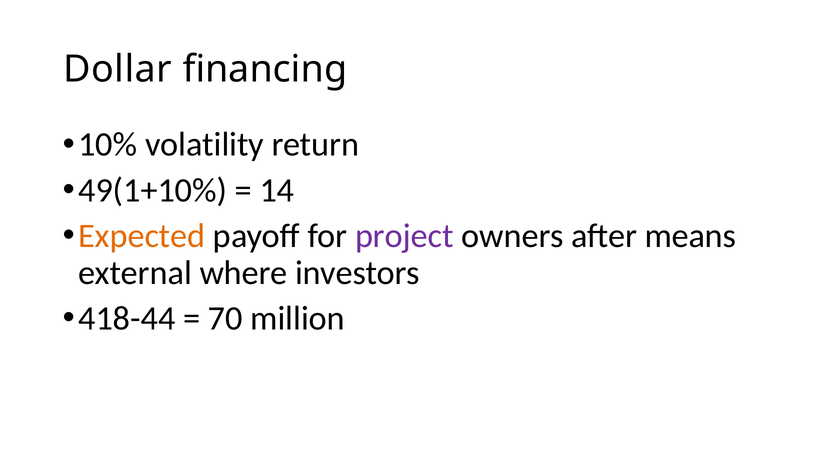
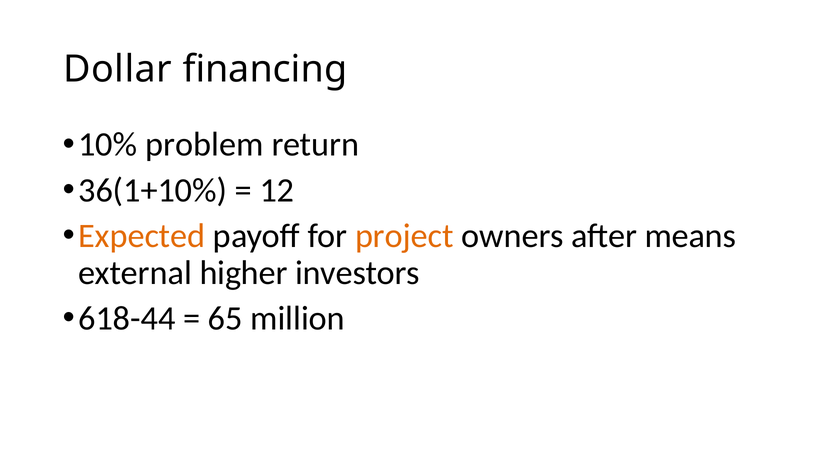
volatility: volatility -> problem (204, 145)
49(1+10%: 49(1+10% -> 36(1+10% (153, 190)
14: 14 -> 12 (277, 190)
project colour: purple -> orange (404, 236)
where: where -> higher (244, 273)
418-44: 418-44 -> 618-44 (127, 318)
70: 70 -> 65 (225, 318)
